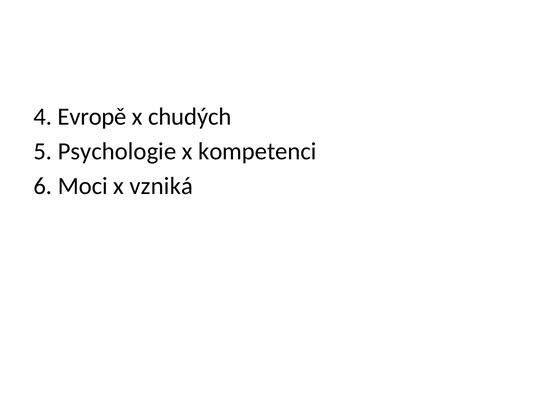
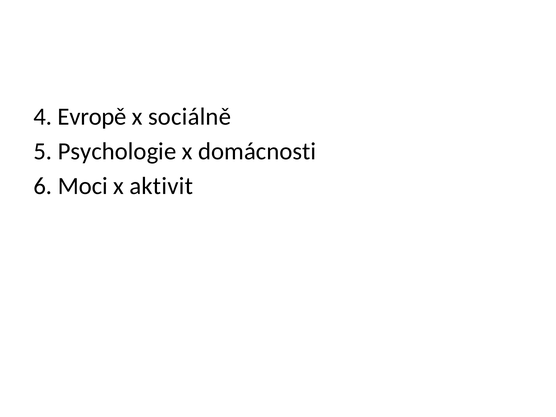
chudých: chudých -> sociálně (190, 117)
kompetenci: kompetenci -> domácnosti (257, 151)
vzniká: vzniká -> aktivit (161, 186)
